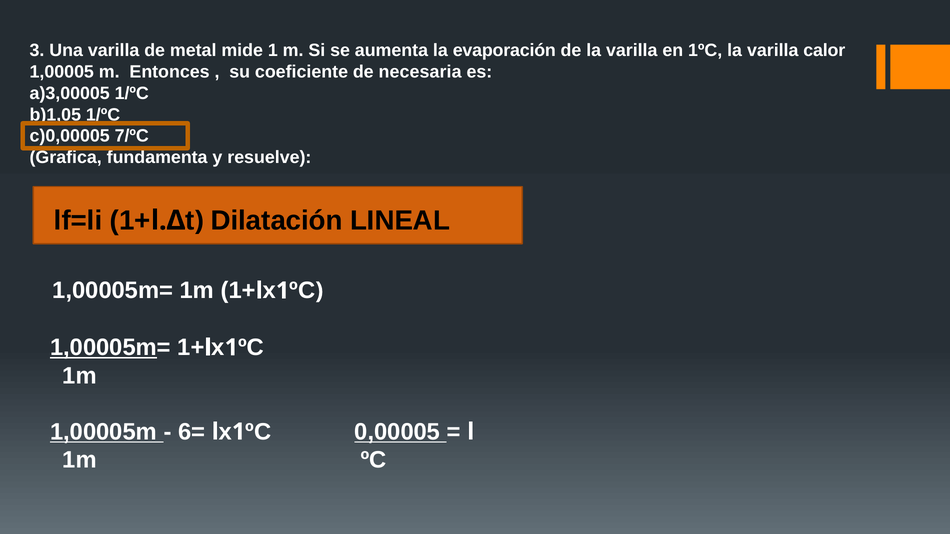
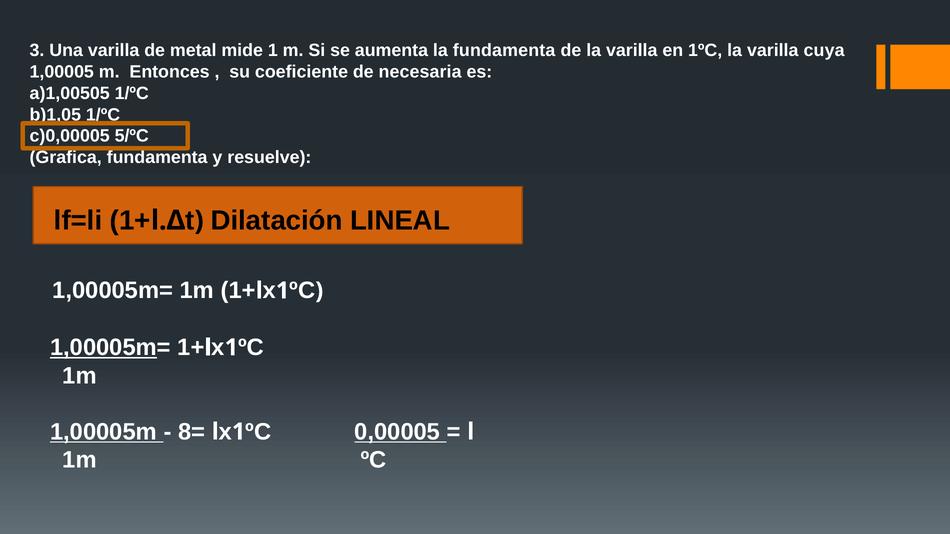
la evaporación: evaporación -> fundamenta (504, 51)
calor: calor -> cuya (824, 51)
a)3,00005: a)3,00005 -> a)1,00505 (70, 93)
7/ºC: 7/ºC -> 5/ºC (132, 136)
6=: 6= -> 8= (192, 432)
